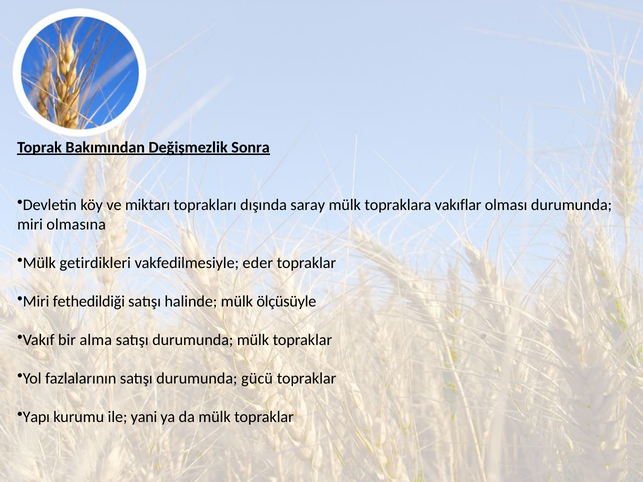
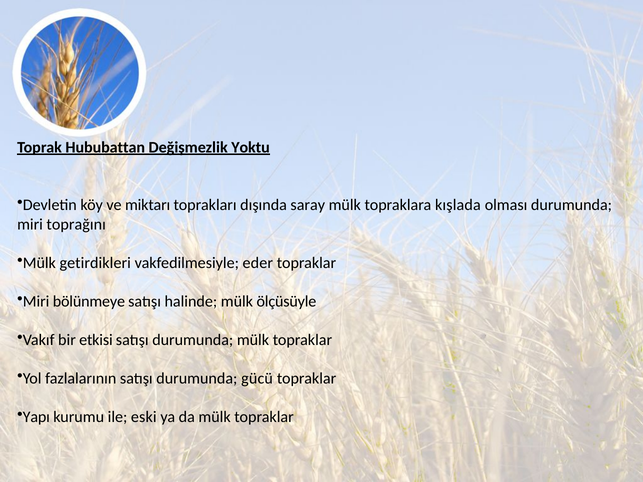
Bakımından: Bakımından -> Hububattan (105, 147)
Sonra: Sonra -> Yoktu (251, 147)
vakıflar: vakıflar -> kışlada (458, 205)
olmasına: olmasına -> toprağını (76, 225)
fethedildiği: fethedildiği -> bölünmeye (89, 302)
alma: alma -> etkisi (96, 340)
yani: yani -> eski (144, 417)
